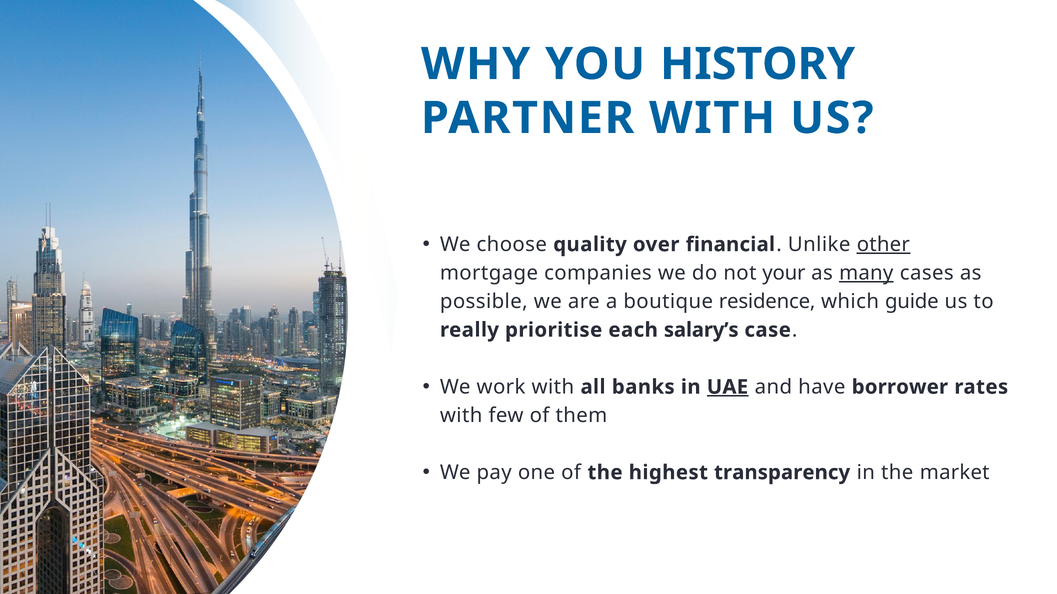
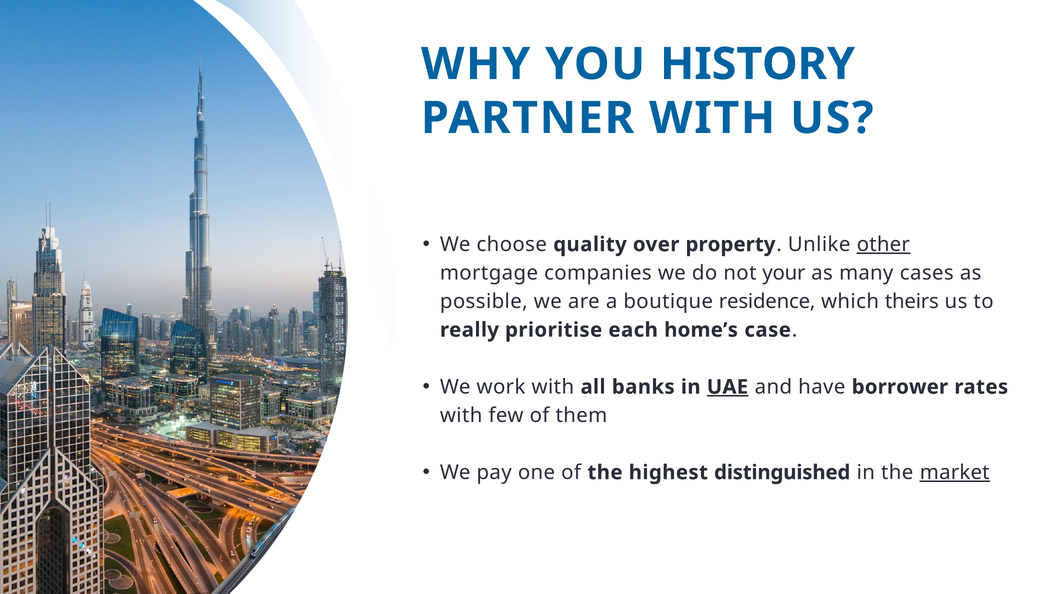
financial: financial -> property (730, 245)
many underline: present -> none (866, 273)
guide: guide -> theirs (912, 302)
salary’s: salary’s -> home’s (701, 330)
transparency: transparency -> distinguished (782, 473)
market underline: none -> present (955, 473)
